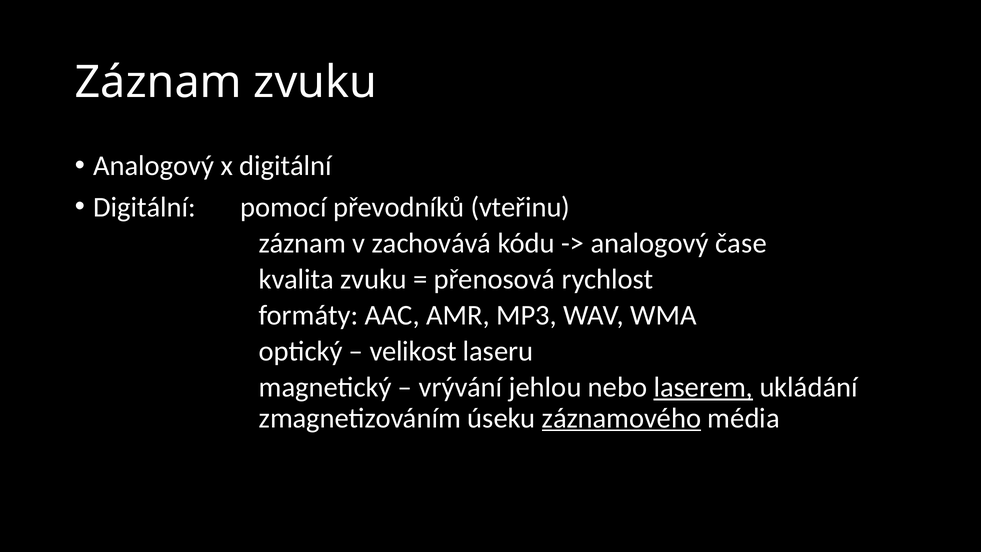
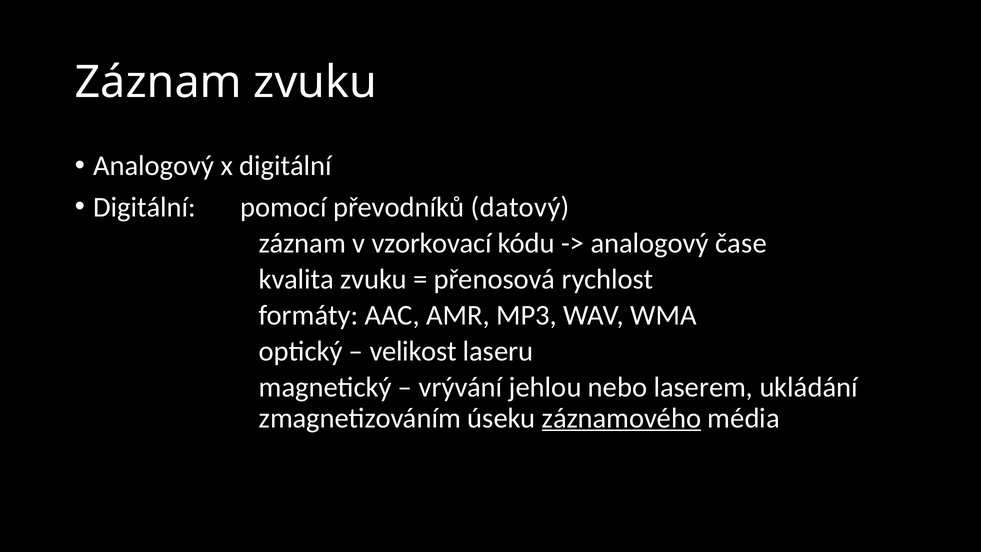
vteřinu: vteřinu -> datový (520, 207)
zachovává: zachovává -> vzorkovací (432, 243)
laserem underline: present -> none (703, 387)
